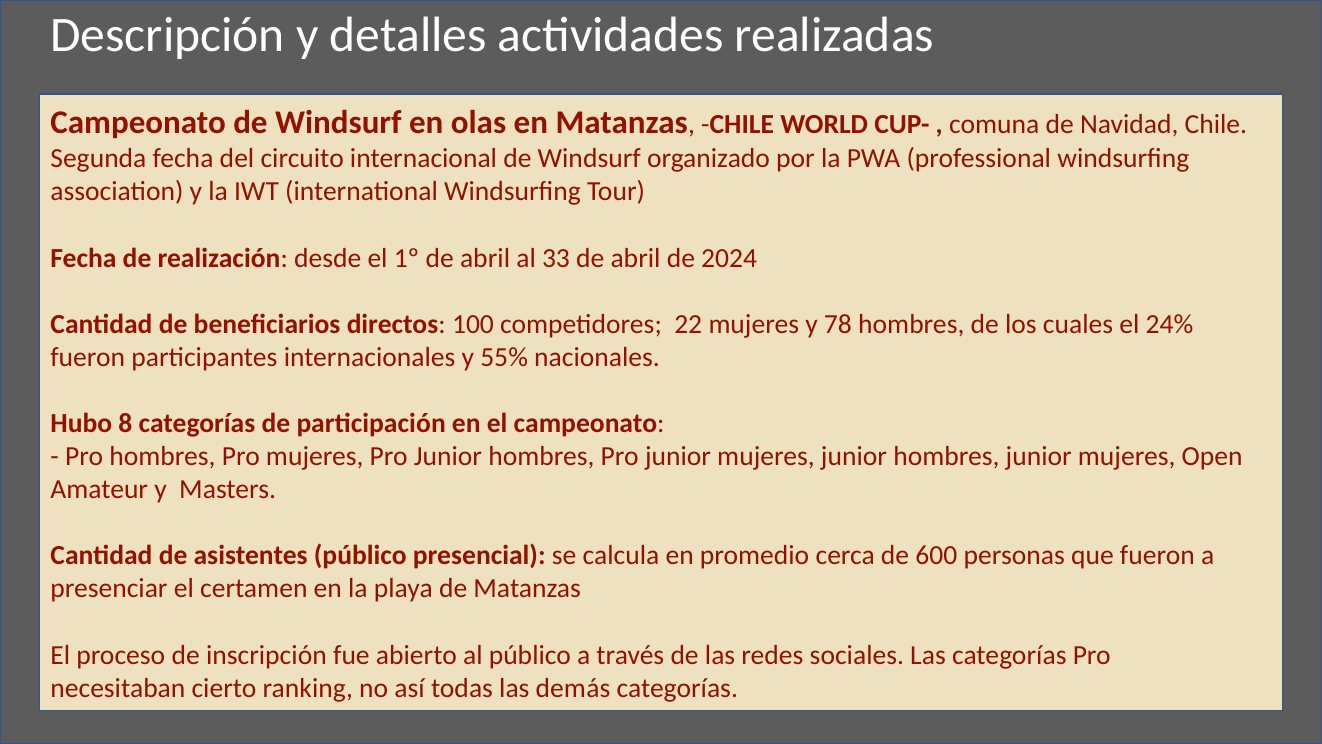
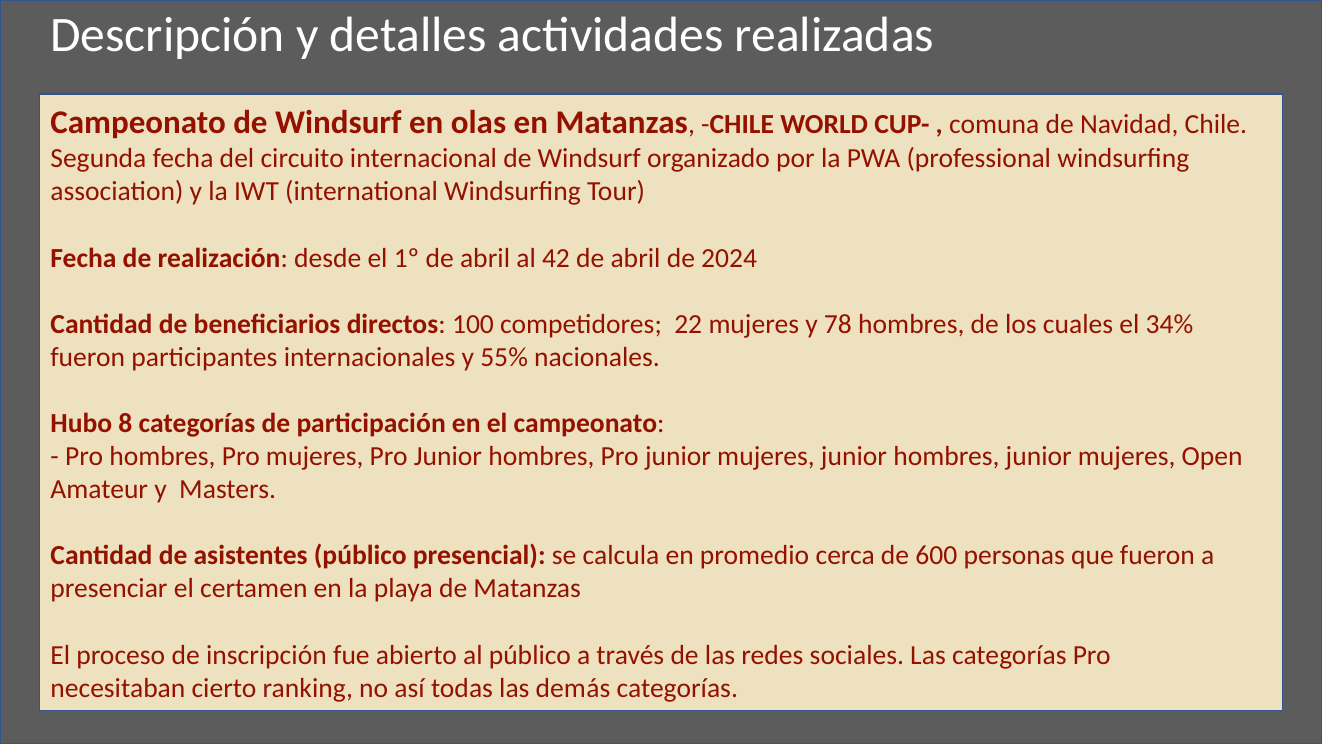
33: 33 -> 42 (556, 258)
24%: 24% -> 34% (1169, 324)
